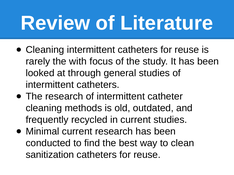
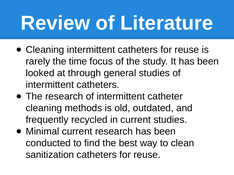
with: with -> time (78, 62)
